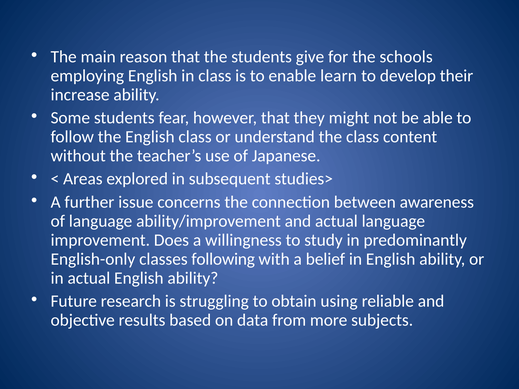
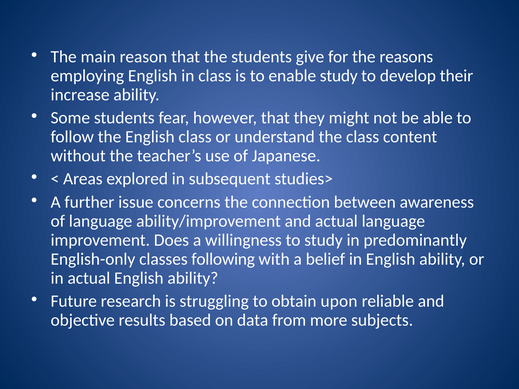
schools: schools -> reasons (406, 57)
enable learn: learn -> study (339, 76)
using: using -> upon (339, 301)
